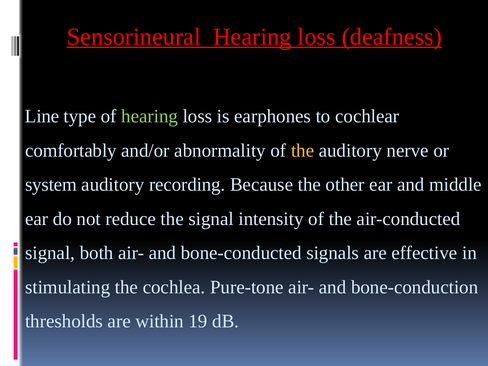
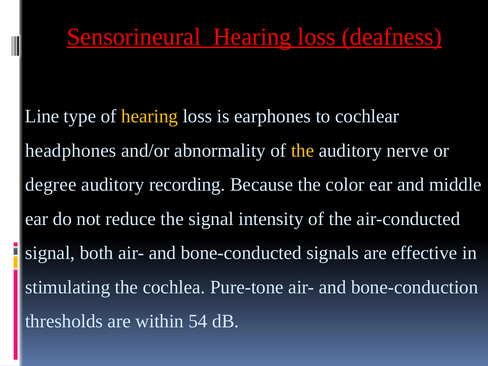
hearing colour: light green -> yellow (150, 116)
comfortably: comfortably -> headphones (71, 150)
system: system -> degree (51, 185)
other: other -> color (345, 185)
19: 19 -> 54 (198, 321)
